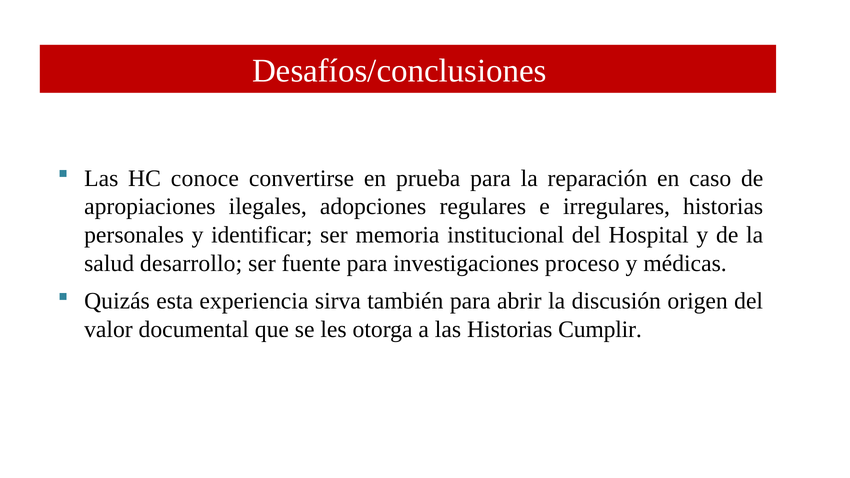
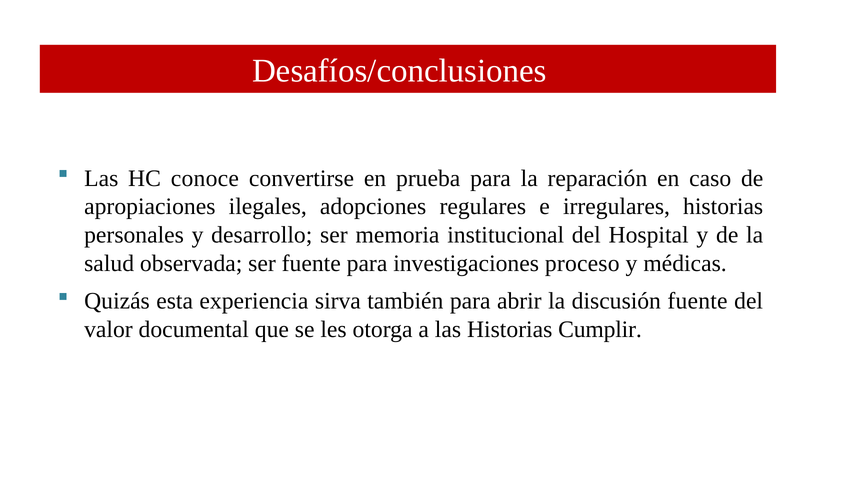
identificar: identificar -> desarrollo (262, 235)
desarrollo: desarrollo -> observada (191, 263)
discusión origen: origen -> fuente (698, 301)
